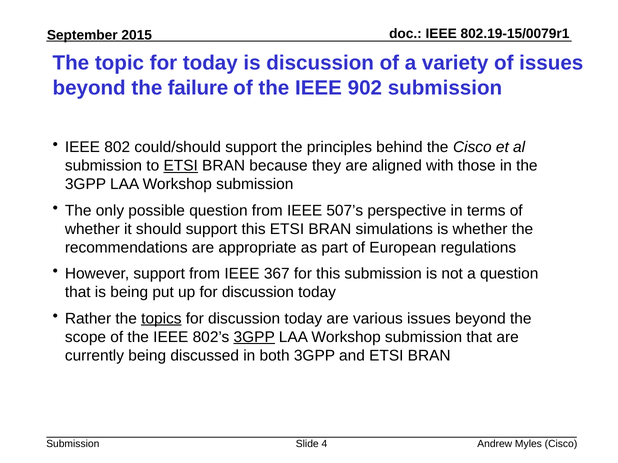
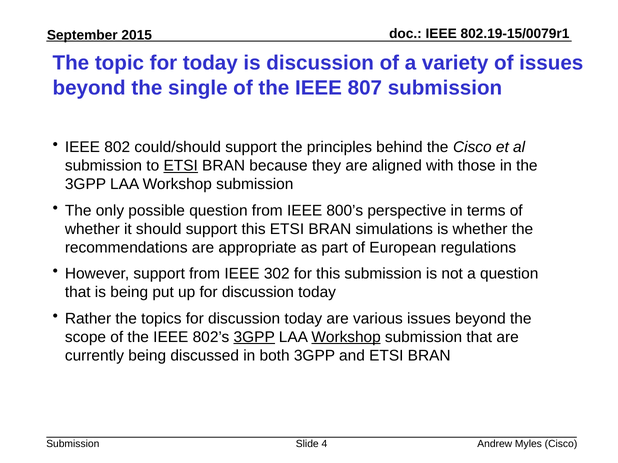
failure: failure -> single (198, 88)
902: 902 -> 807 (365, 88)
507’s: 507’s -> 800’s (345, 211)
367: 367 -> 302 (277, 274)
topics underline: present -> none (161, 319)
Workshop underline: none -> present (346, 337)
